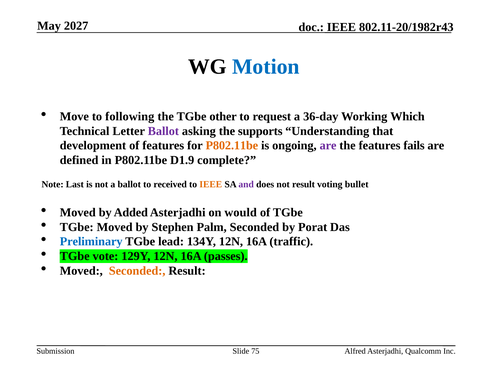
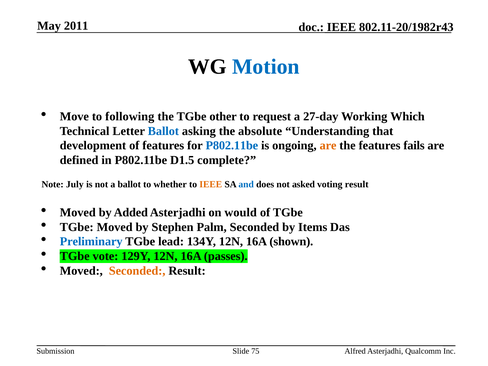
2027: 2027 -> 2011 (76, 26)
36-day: 36-day -> 27-day (321, 116)
Ballot colour: purple -> blue (163, 131)
supports: supports -> absolute (260, 131)
P802.11be colour: orange -> blue (232, 146)
are colour: purple -> orange (328, 146)
D1.9: D1.9 -> D1.5 (182, 160)
Last: Last -> July (75, 184)
received: received -> whether (170, 184)
and colour: purple -> blue (246, 184)
not result: result -> asked (303, 184)
voting bullet: bullet -> result (357, 184)
Porat: Porat -> Items (313, 227)
traffic: traffic -> shown (291, 242)
